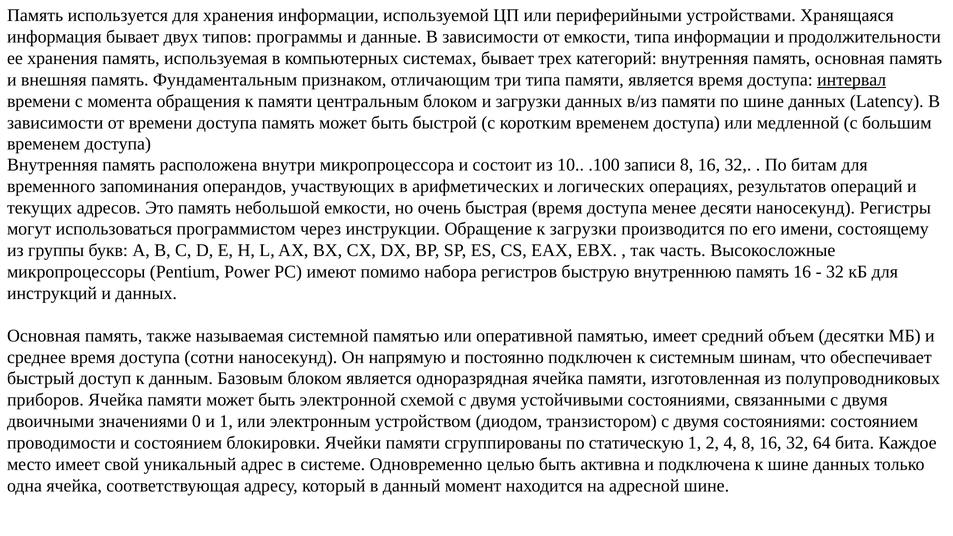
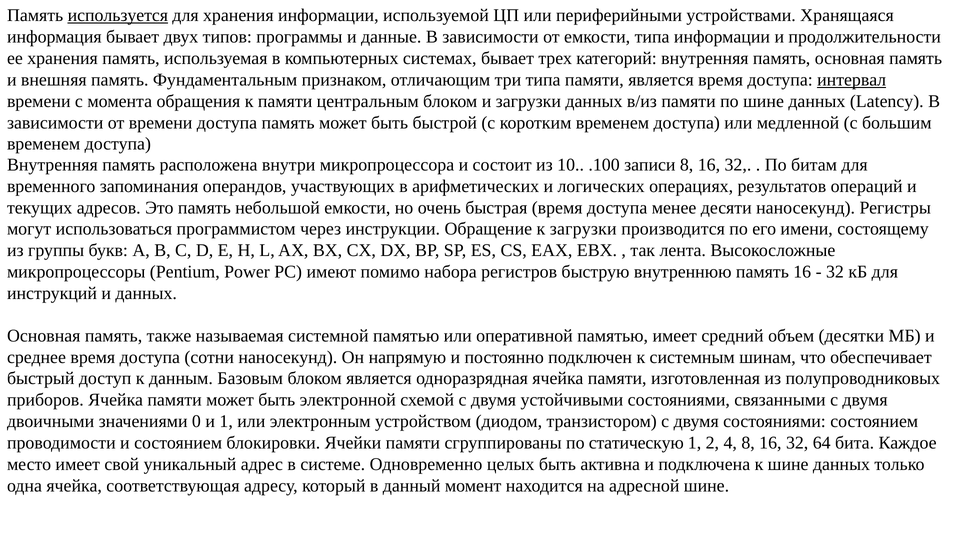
используется underline: none -> present (118, 15)
часть: часть -> лента (683, 251)
целью: целью -> целых (511, 464)
